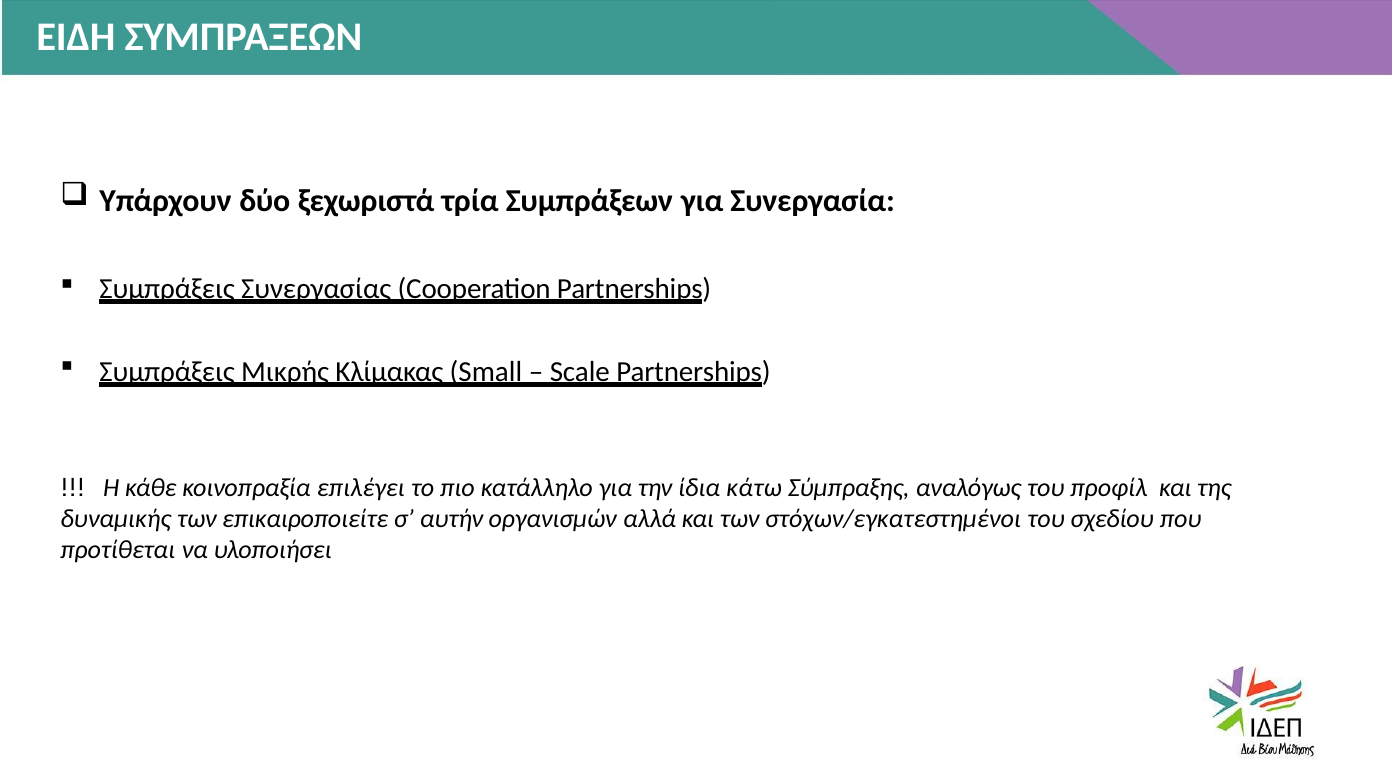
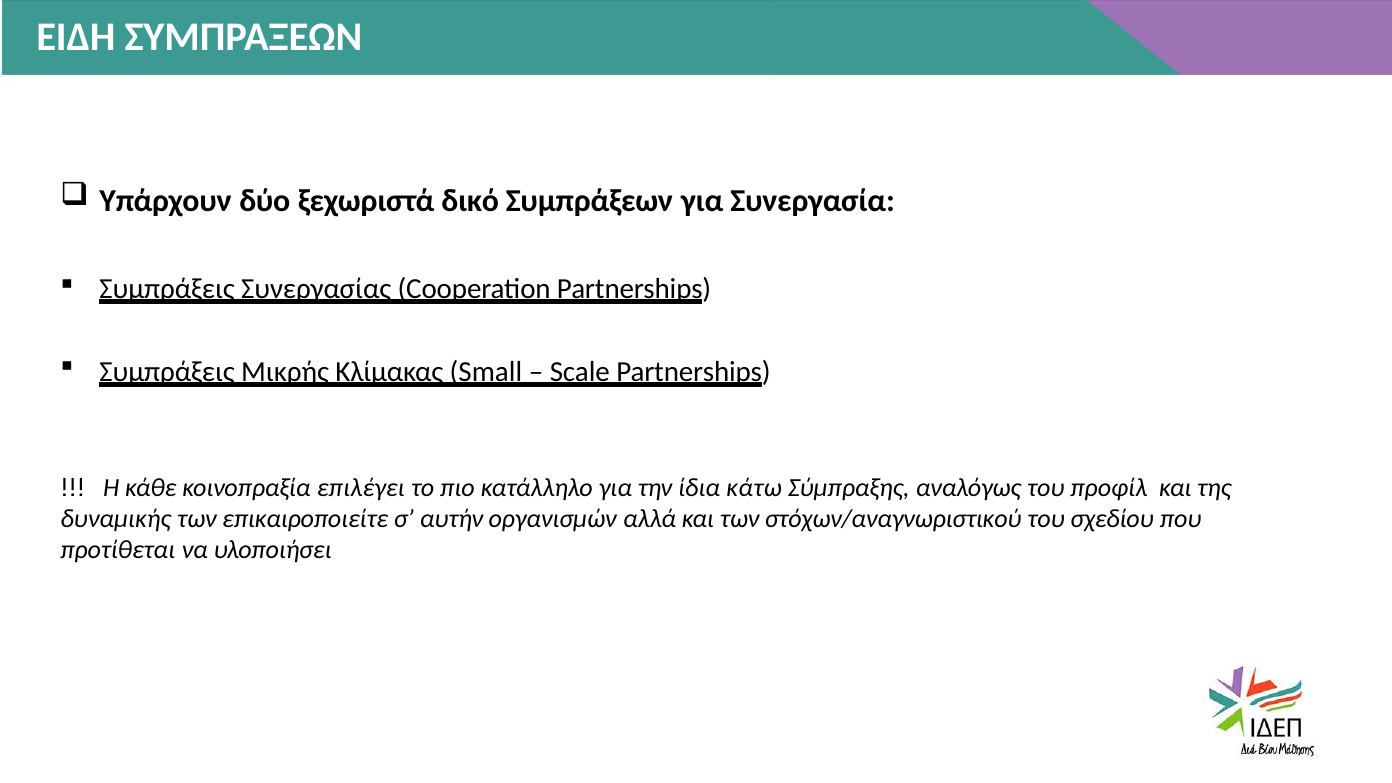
τρία: τρία -> δικό (470, 201)
στόχων/εγκατεστημένοι: στόχων/εγκατεστημένοι -> στόχων/αναγνωριστικού (893, 519)
